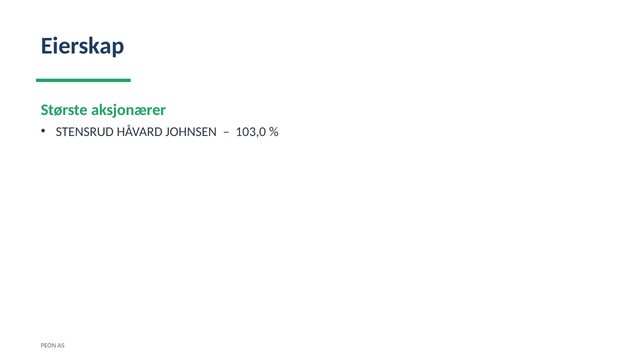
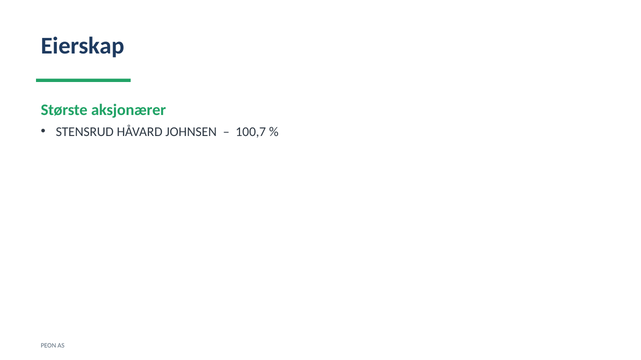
103,0: 103,0 -> 100,7 (251, 132)
